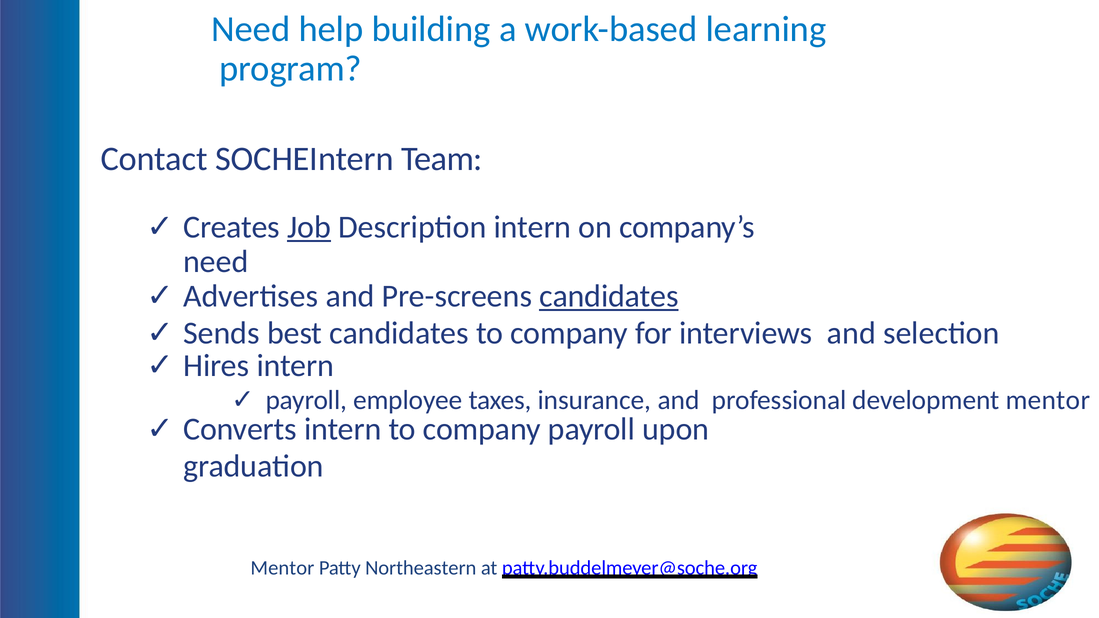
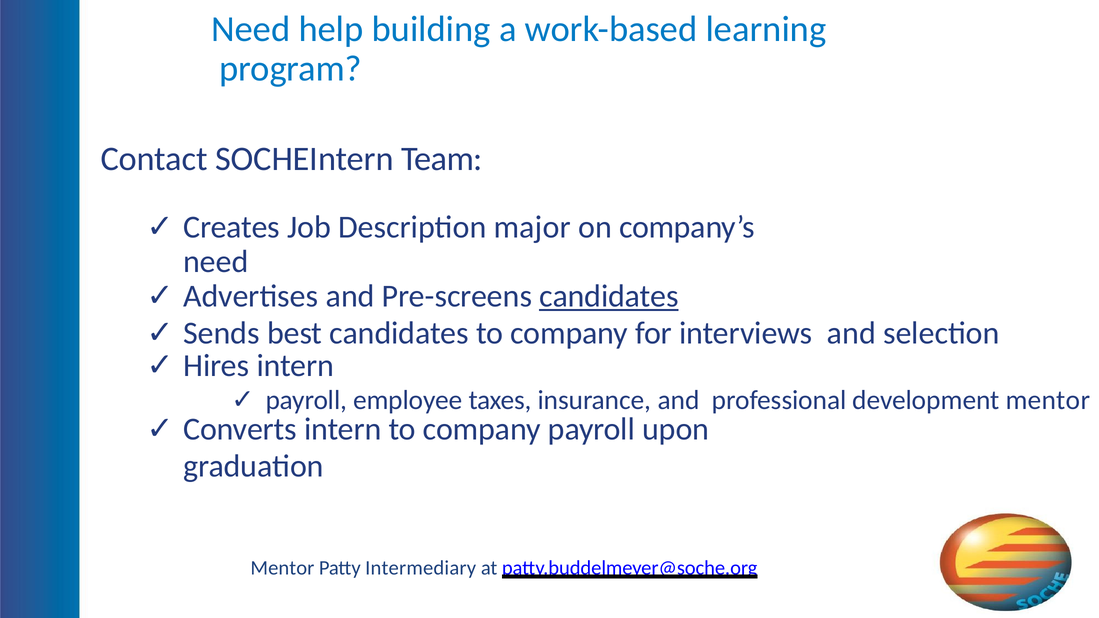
Job underline: present -> none (309, 227)
Description intern: intern -> major (532, 227)
Northeastern: Northeastern -> Intermediary (421, 568)
